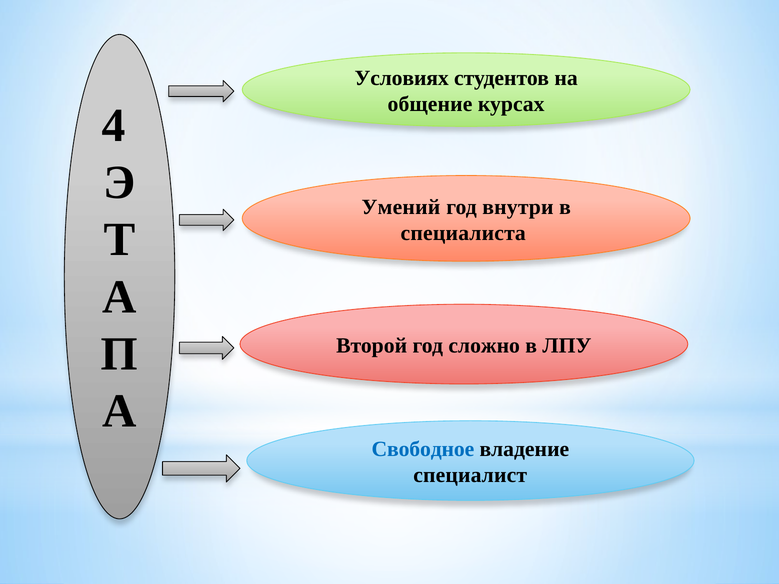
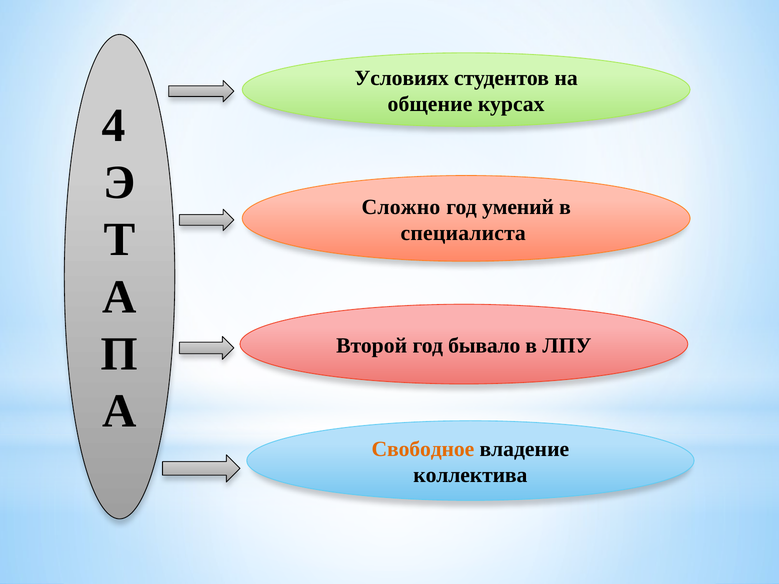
Умений: Умений -> Сложно (401, 207)
внутри: внутри -> умений (518, 207)
сложно: сложно -> бывало (484, 346)
Свободное colour: blue -> orange (423, 449)
специалист: специалист -> коллектива (470, 475)
